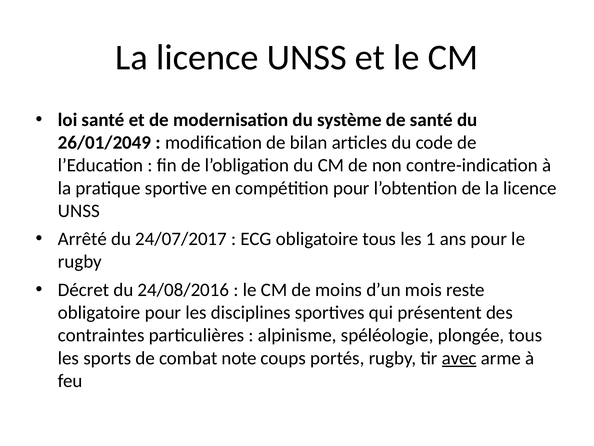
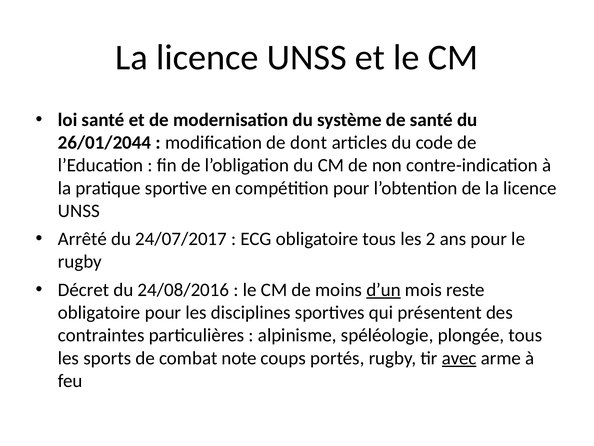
26/01/2049: 26/01/2049 -> 26/01/2044 (105, 142)
bilan: bilan -> dont (309, 142)
1: 1 -> 2 (431, 239)
d’un underline: none -> present (384, 289)
